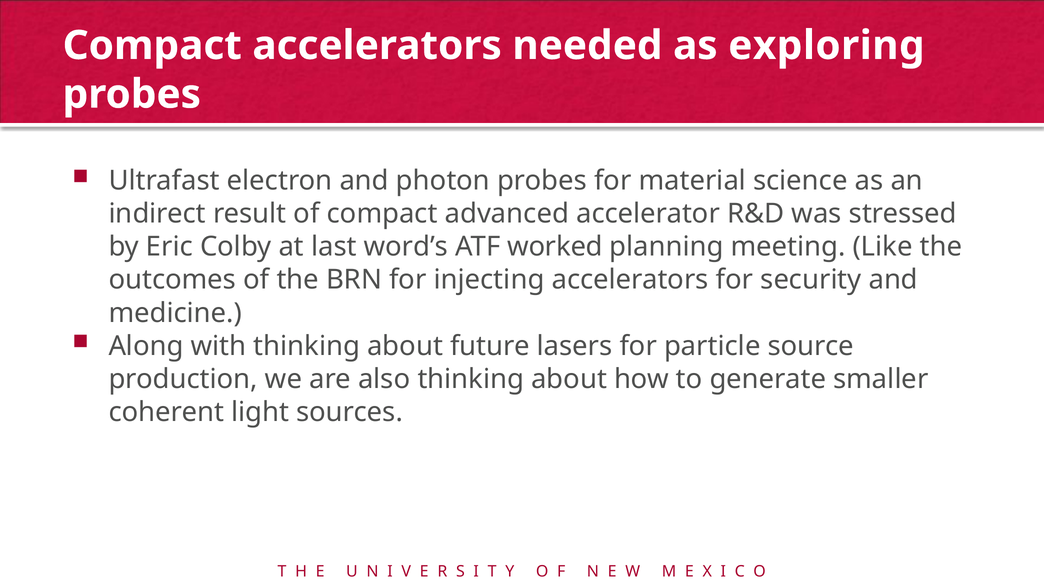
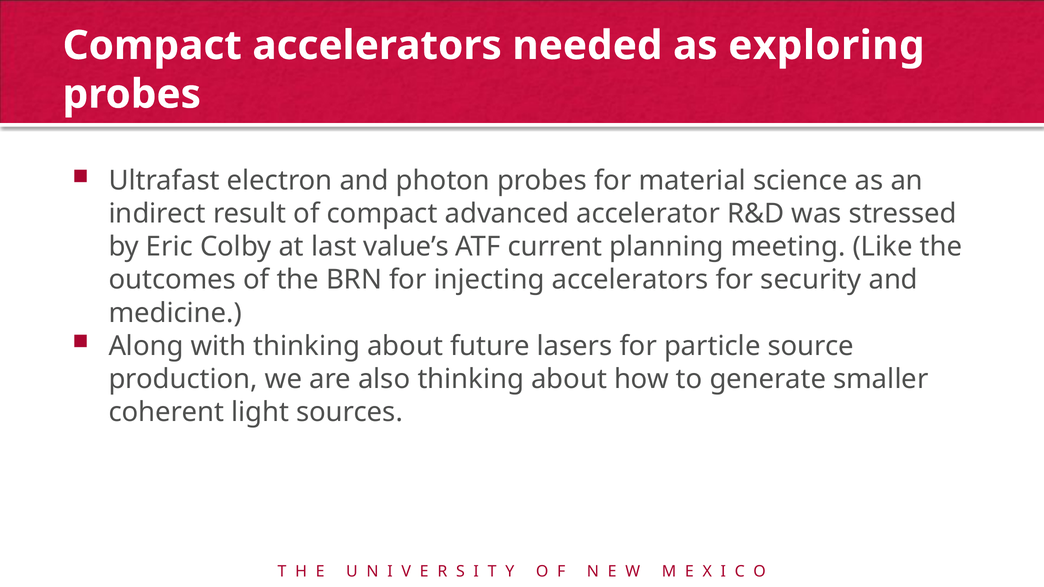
word’s: word’s -> value’s (406, 247)
worked: worked -> current (555, 247)
